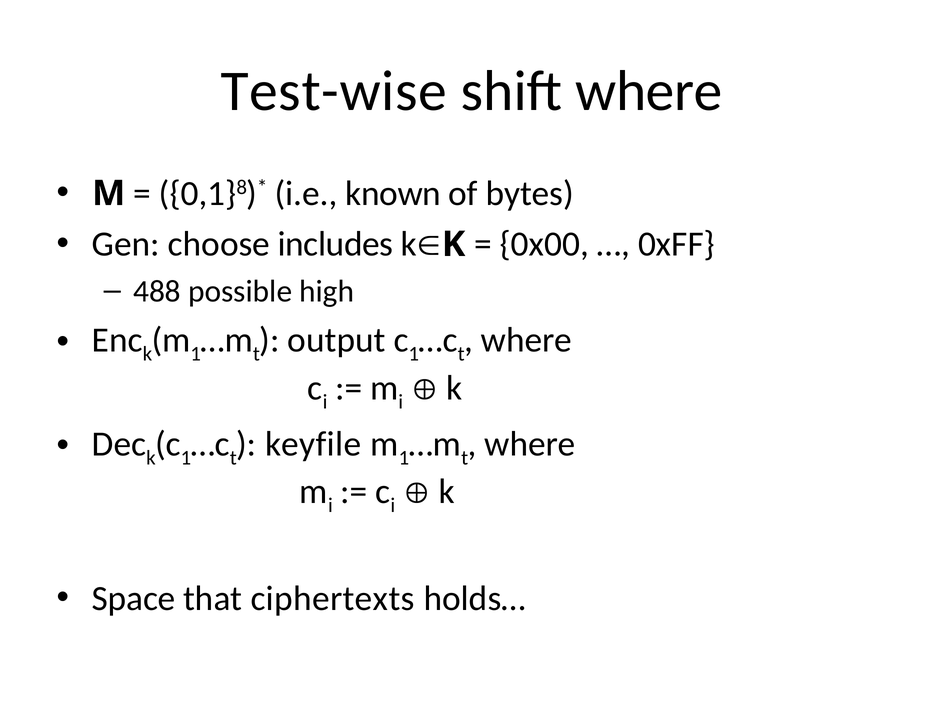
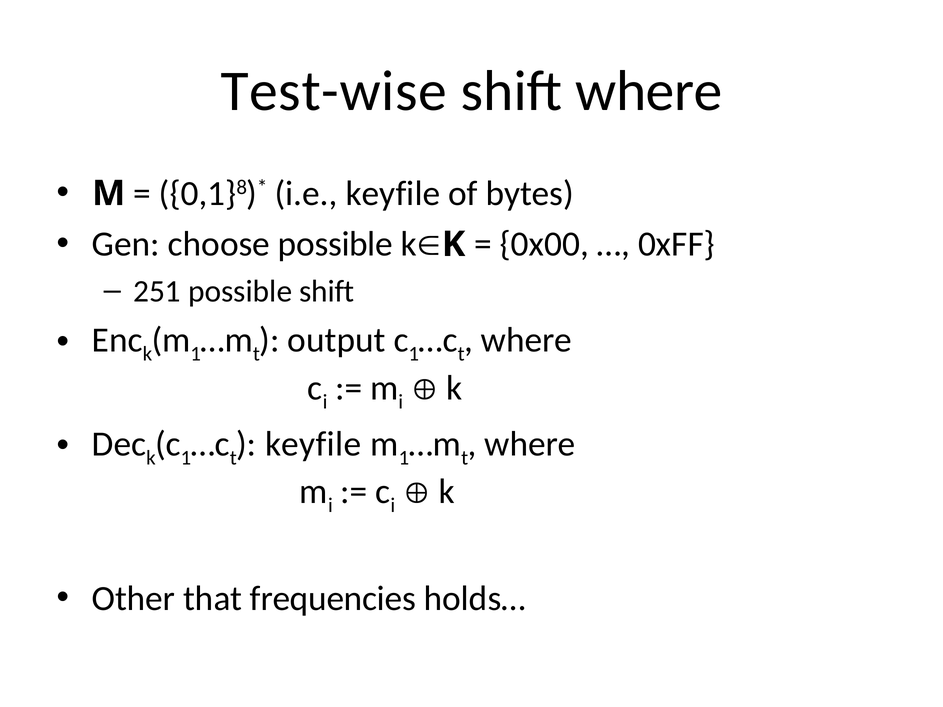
i.e known: known -> keyfile (393, 193)
choose includes: includes -> possible (335, 244)
488: 488 -> 251 (157, 291)
possible high: high -> shift (327, 291)
Space: Space -> Other (134, 599)
ciphertexts: ciphertexts -> frequencies (333, 599)
